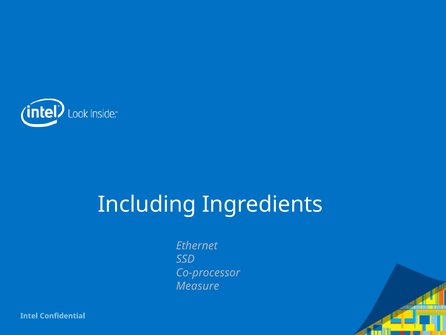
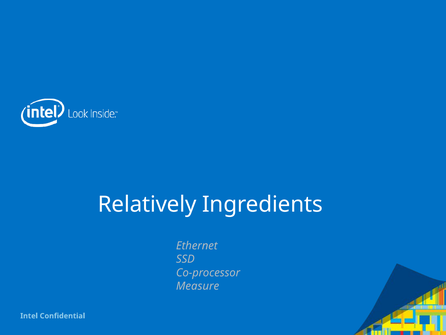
Including: Including -> Relatively (147, 204)
